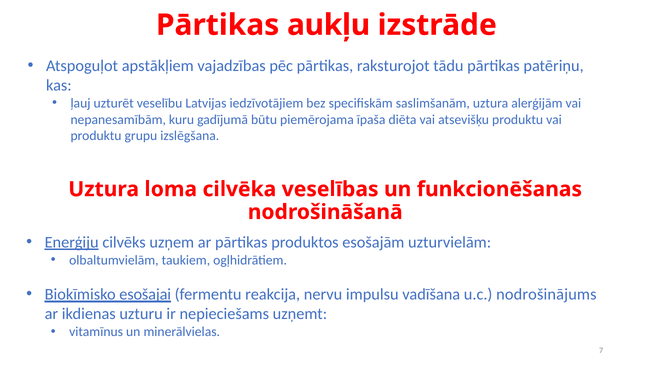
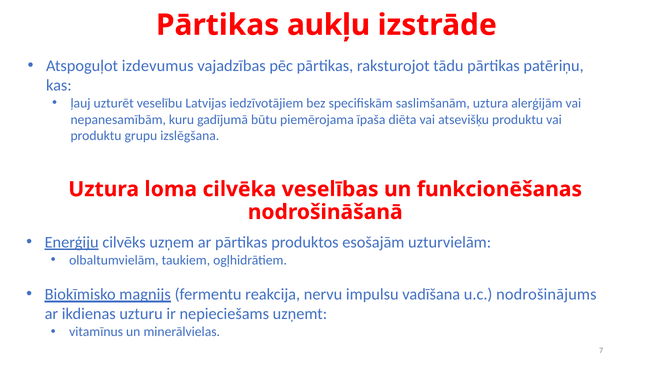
apstākļiem: apstākļiem -> izdevumus (158, 66)
esošajai: esošajai -> magnijs (145, 295)
